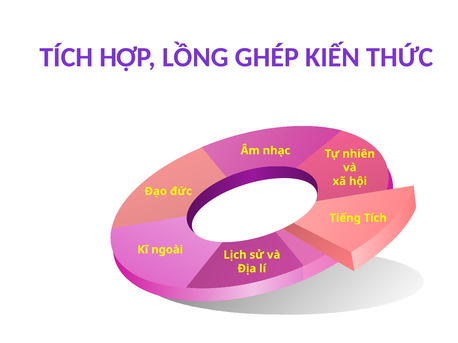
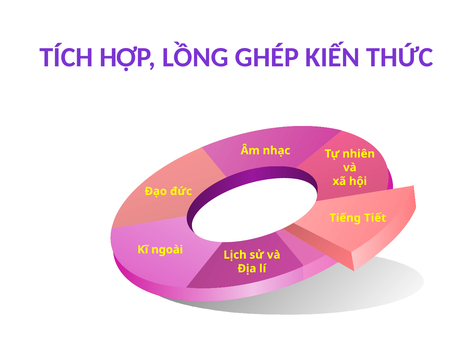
Tiếng Tích: Tích -> Tiết (375, 218)
